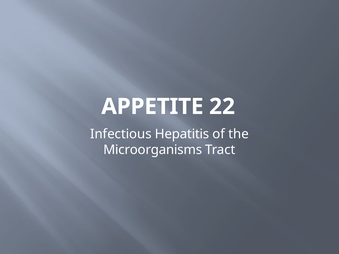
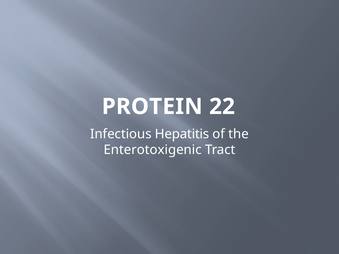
APPETITE: APPETITE -> PROTEIN (152, 107)
Microorganisms: Microorganisms -> Enterotoxigenic (153, 150)
